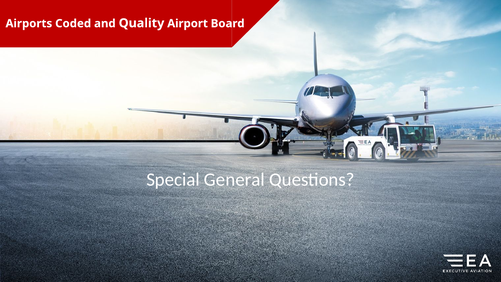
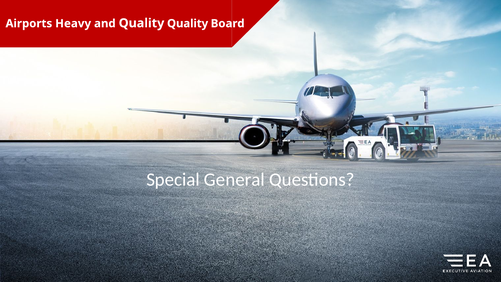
Coded: Coded -> Heavy (73, 23)
Quality Airport: Airport -> Quality (188, 23)
